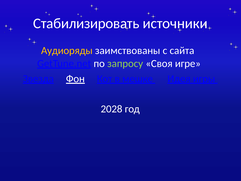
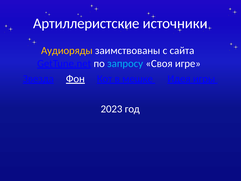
Стабилизировать: Стабилизировать -> Артиллеристские (86, 23)
запросу colour: light green -> light blue (125, 63)
2028: 2028 -> 2023 (112, 109)
